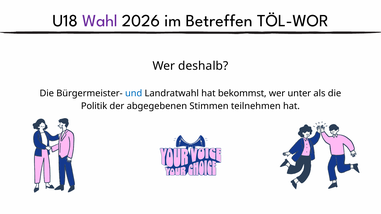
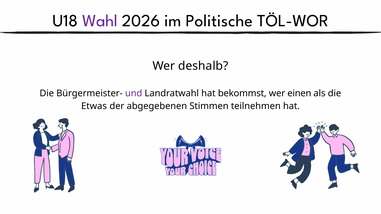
Betreffen: Betreffen -> Politische (219, 21)
und colour: blue -> purple (134, 93)
unter: unter -> einen (299, 93)
Politik: Politik -> Etwas (94, 106)
